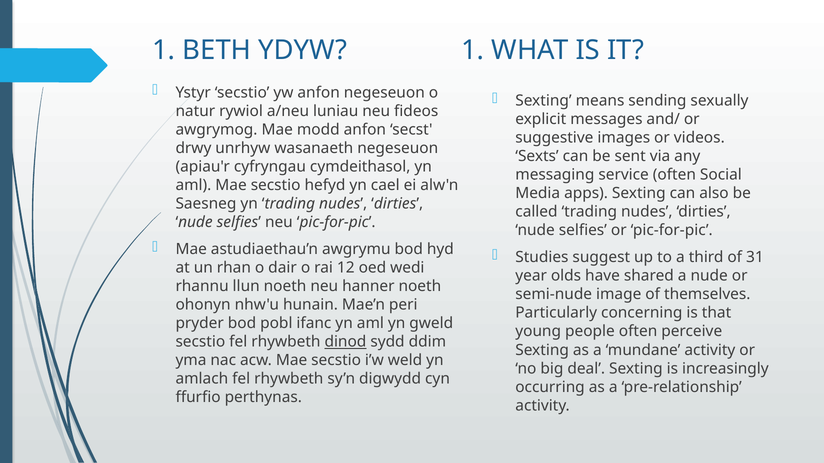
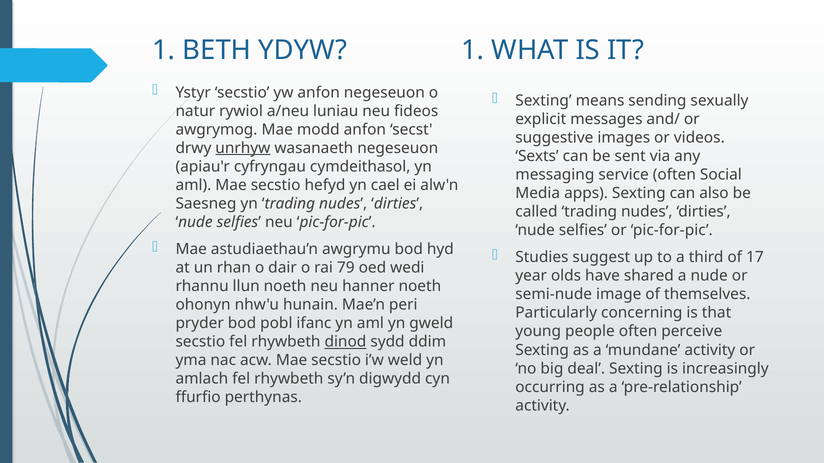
unrhyw underline: none -> present (243, 148)
31: 31 -> 17 (755, 258)
12: 12 -> 79 (346, 268)
